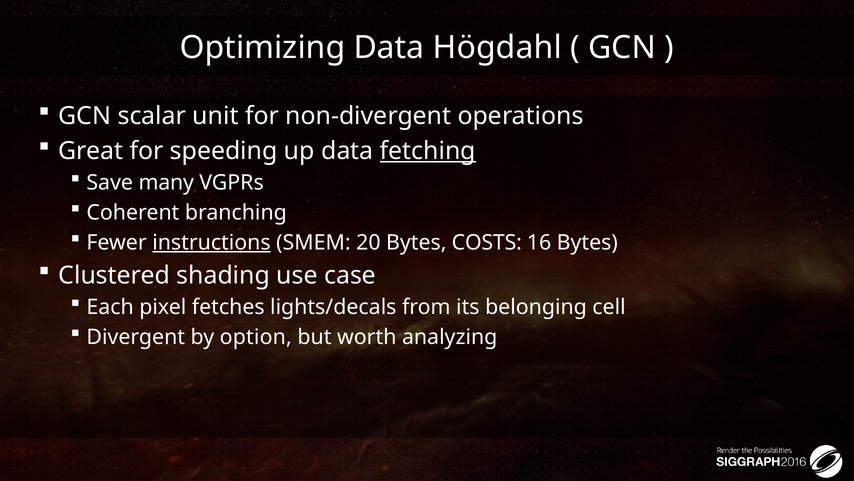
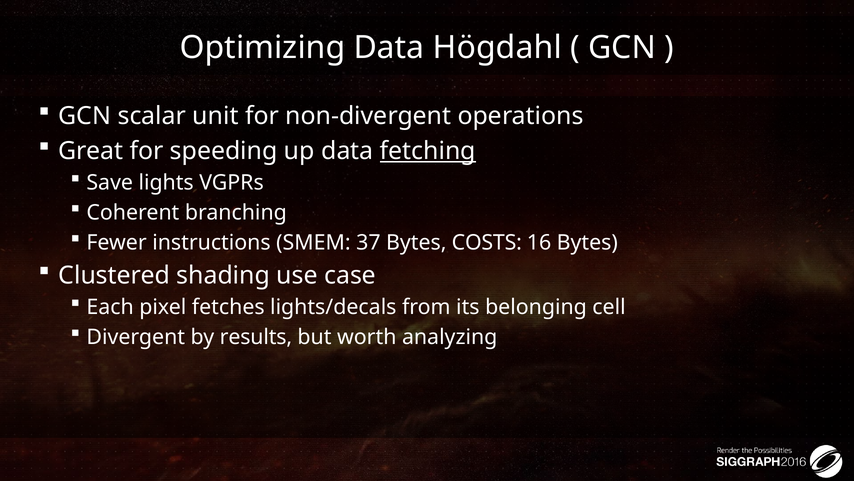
many: many -> lights (166, 183)
instructions underline: present -> none (211, 242)
20: 20 -> 37 (368, 242)
option: option -> results (256, 337)
